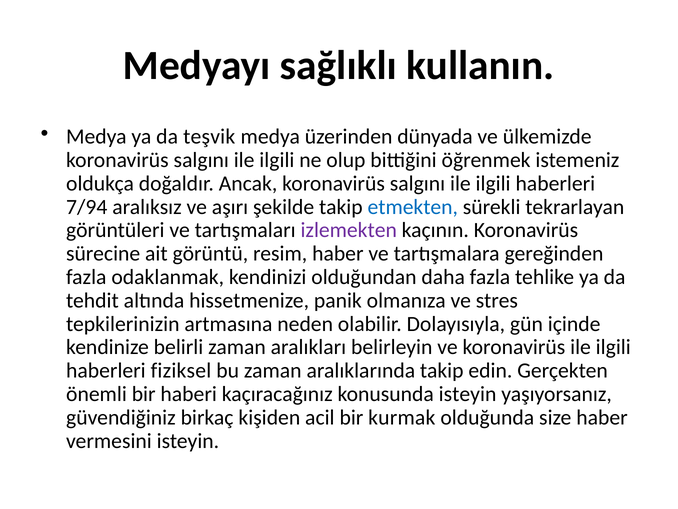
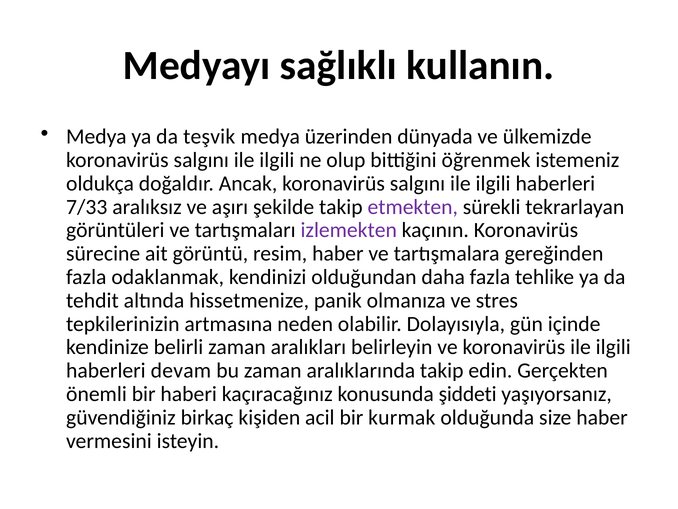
7/94: 7/94 -> 7/33 (87, 207)
etmekten colour: blue -> purple (413, 207)
fiziksel: fiziksel -> devam (181, 370)
konusunda isteyin: isteyin -> şiddeti (468, 394)
